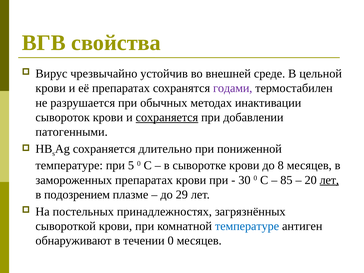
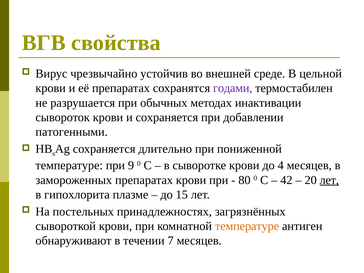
сохраняется underline: present -> none (167, 117)
5: 5 -> 9 (131, 165)
8: 8 -> 4 (281, 165)
30: 30 -> 80 (244, 180)
85: 85 -> 42 (286, 180)
подозрением: подозрением -> гипохлорита (77, 195)
29: 29 -> 15 (182, 195)
температуре colour: blue -> orange (247, 226)
течении 0: 0 -> 7 (171, 241)
